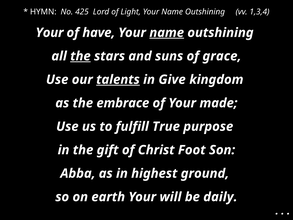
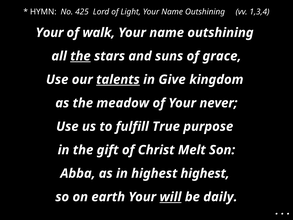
have: have -> walk (99, 33)
name underline: present -> none (167, 33)
embrace: embrace -> meadow (123, 103)
made: made -> never (219, 103)
Foot: Foot -> Melt (192, 150)
highest ground: ground -> highest (205, 173)
will underline: none -> present (171, 197)
